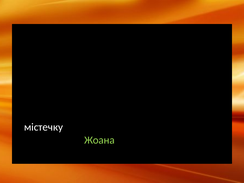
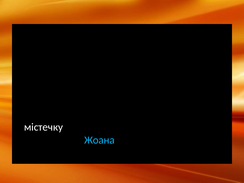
Жоана colour: light green -> light blue (99, 140)
